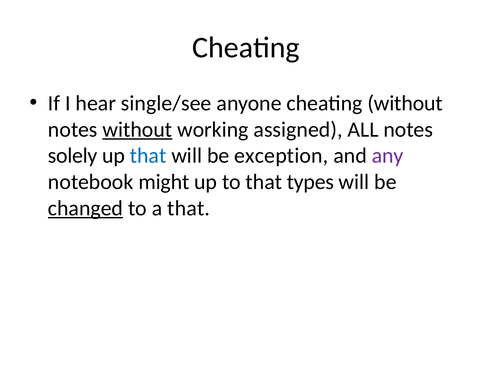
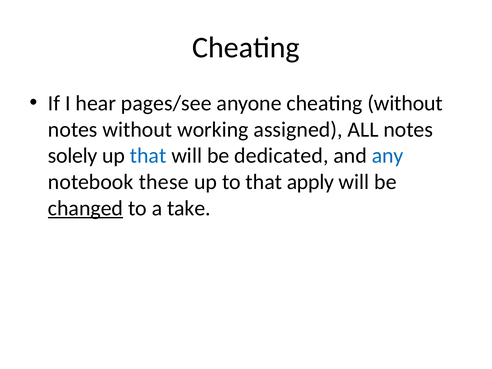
single/see: single/see -> pages/see (166, 103)
without underline: present -> none (137, 129)
exception: exception -> dedicated (281, 156)
any colour: purple -> blue (388, 156)
might: might -> these (164, 182)
types: types -> apply (310, 182)
a that: that -> take (189, 208)
